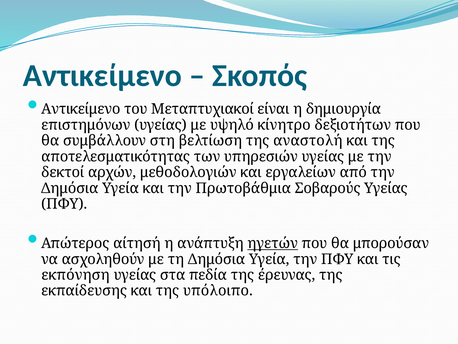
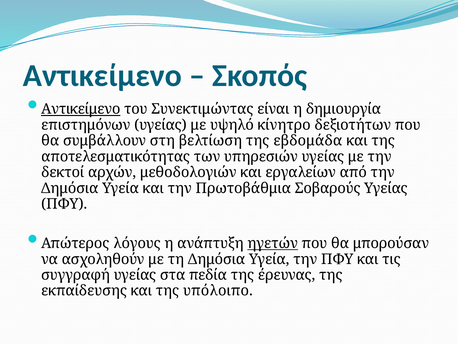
Αντικείμενο underline: none -> present (81, 109)
Μεταπτυχιακοί: Μεταπτυχιακοί -> Συνεκτιμώντας (202, 109)
αναστολή: αναστολή -> εβδομάδα (308, 141)
αίτησή: αίτησή -> λόγους (137, 243)
εκπόνηση: εκπόνηση -> συγγραφή (76, 275)
